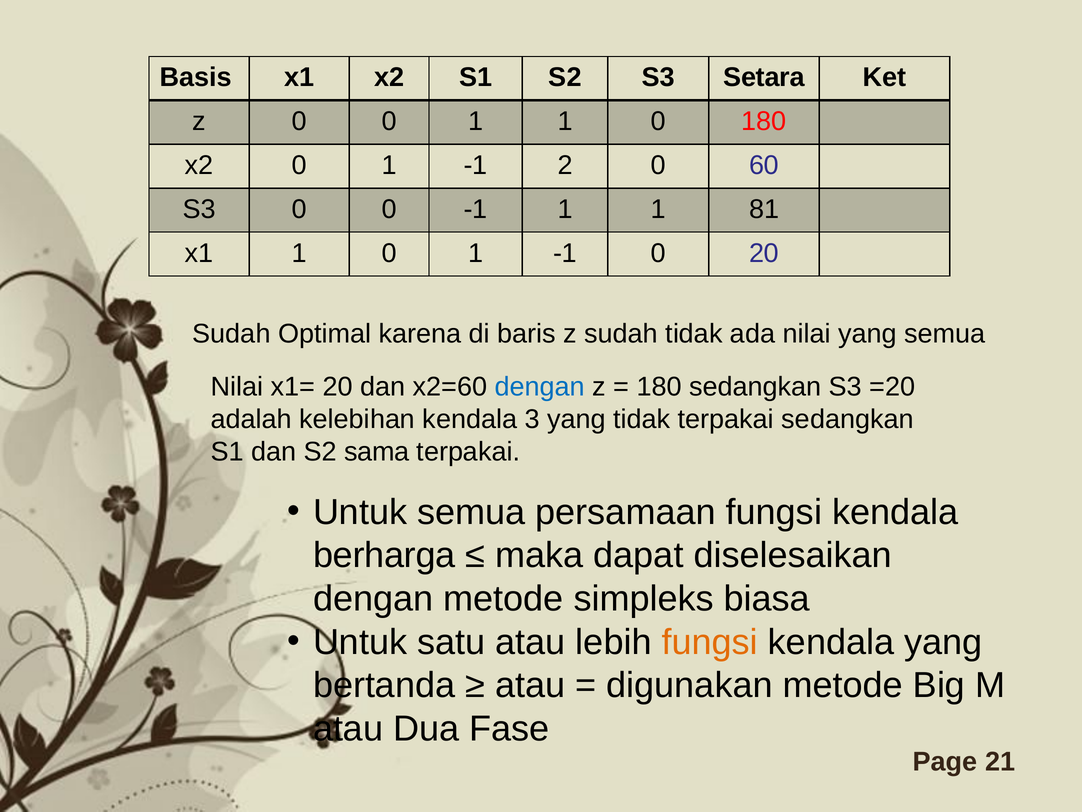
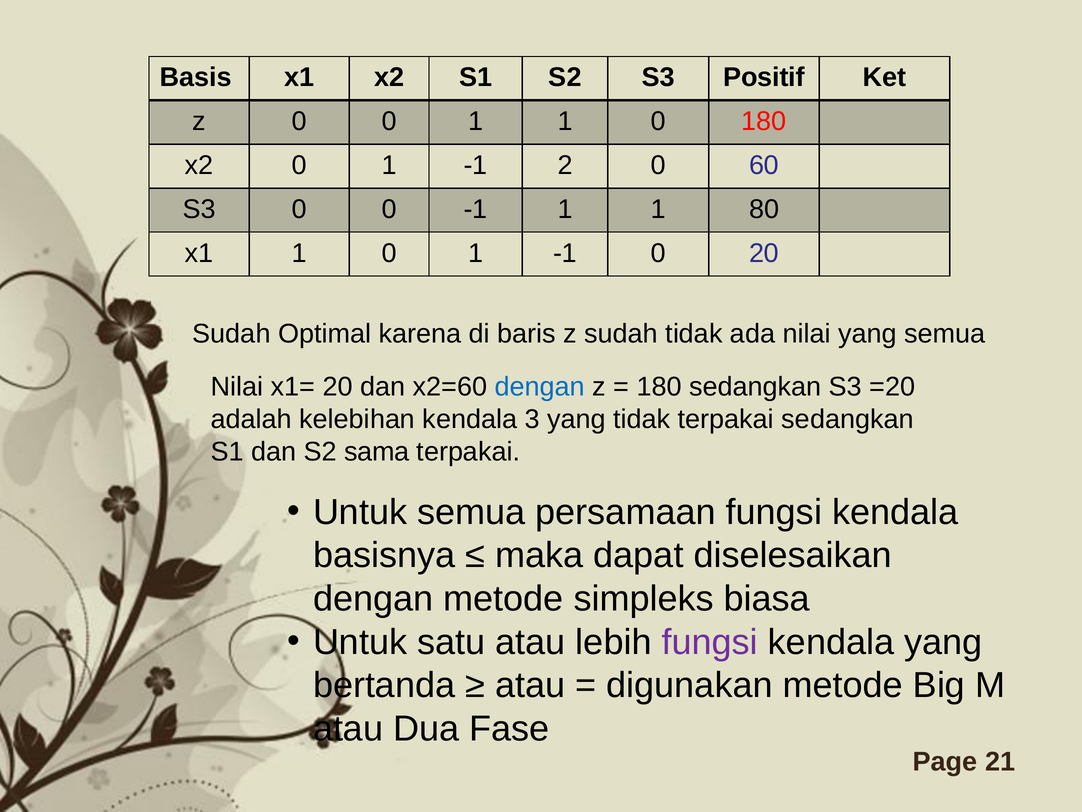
Setara: Setara -> Positif (764, 77)
81: 81 -> 80 (764, 209)
berharga: berharga -> basisnya (384, 555)
fungsi colour: orange -> purple (710, 642)
